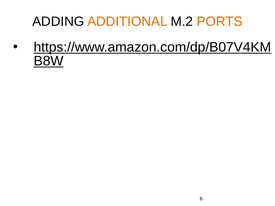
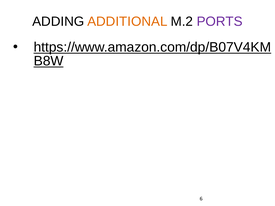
PORTS colour: orange -> purple (220, 22)
